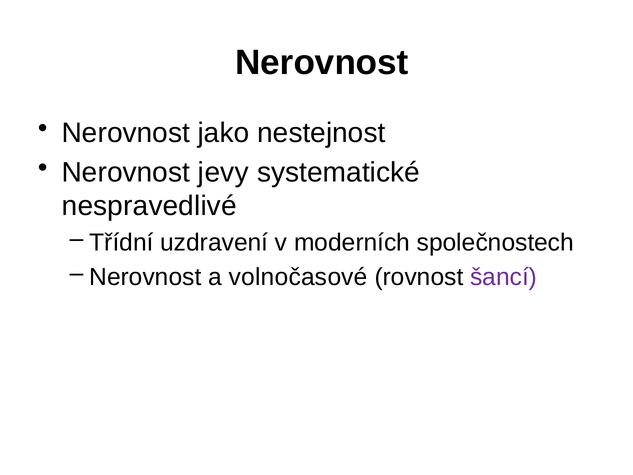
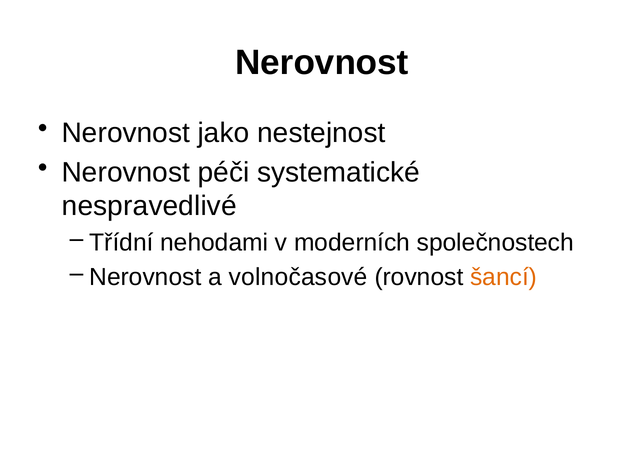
jevy: jevy -> péči (224, 172)
uzdravení: uzdravení -> nehodami (214, 242)
šancí colour: purple -> orange (504, 277)
